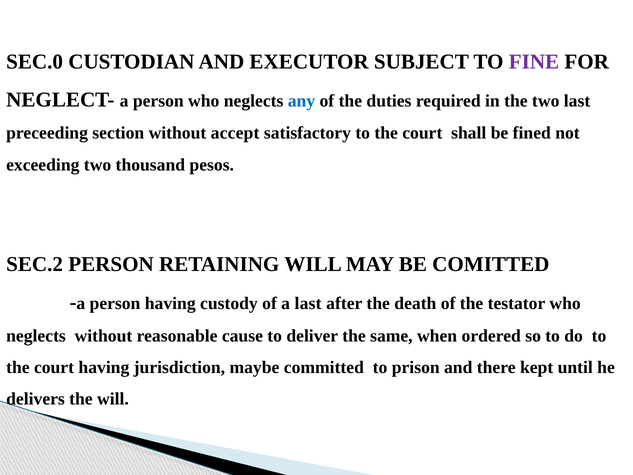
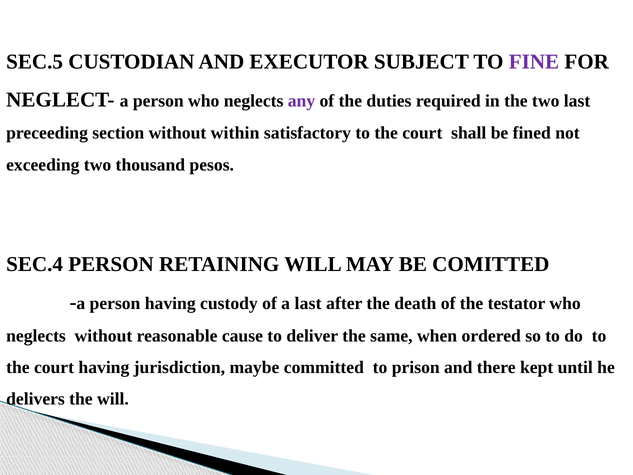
SEC.0: SEC.0 -> SEC.5 (35, 62)
any colour: blue -> purple (301, 101)
accept: accept -> within (235, 133)
SEC.2: SEC.2 -> SEC.4 (35, 264)
